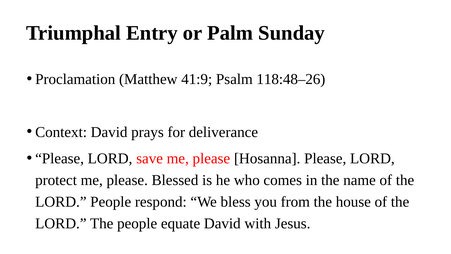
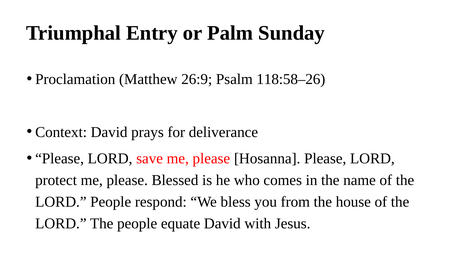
41:9: 41:9 -> 26:9 (197, 79)
118:48–26: 118:48–26 -> 118:58–26 (291, 79)
